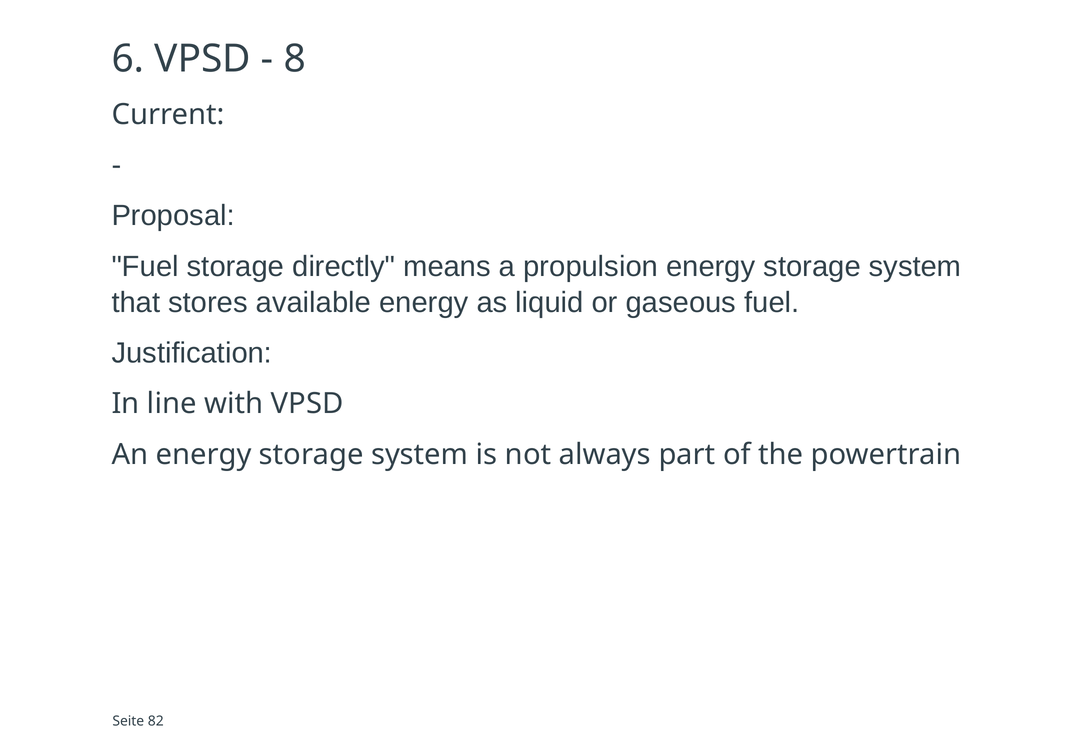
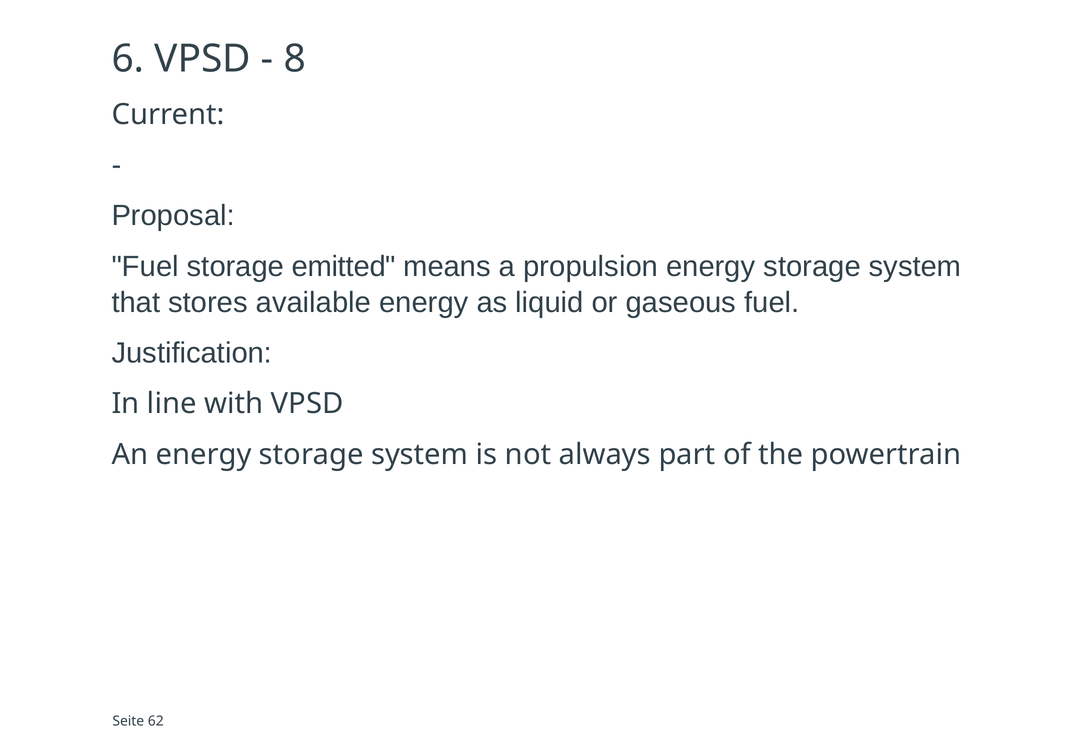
directly: directly -> emitted (344, 266)
82: 82 -> 62 (156, 721)
